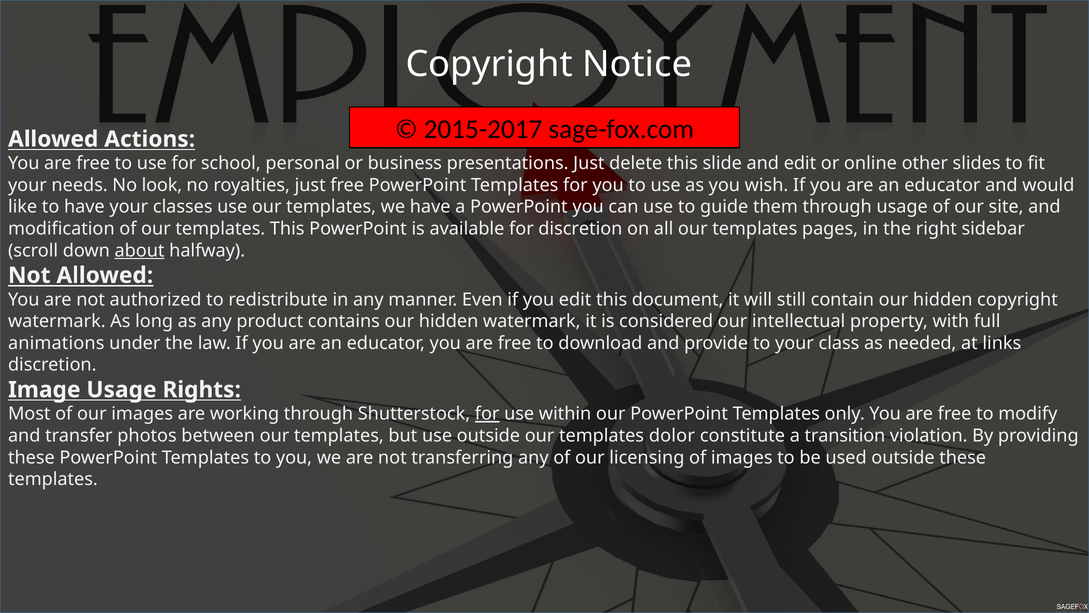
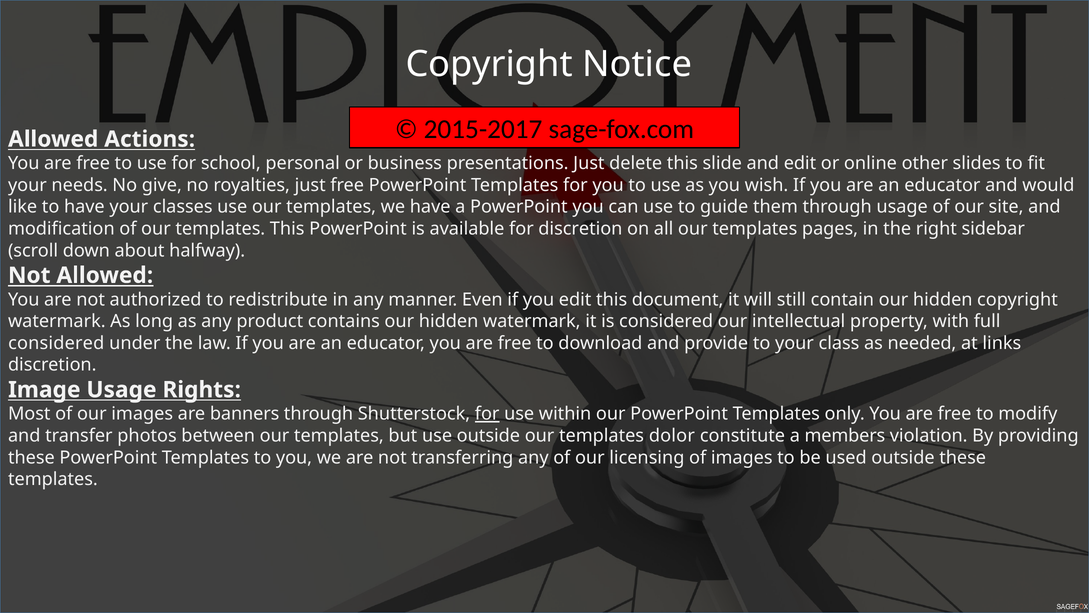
look: look -> give (162, 185)
about underline: present -> none (140, 250)
animations: animations -> considered (56, 343)
working: working -> banners (245, 414)
transition: transition -> members (845, 435)
